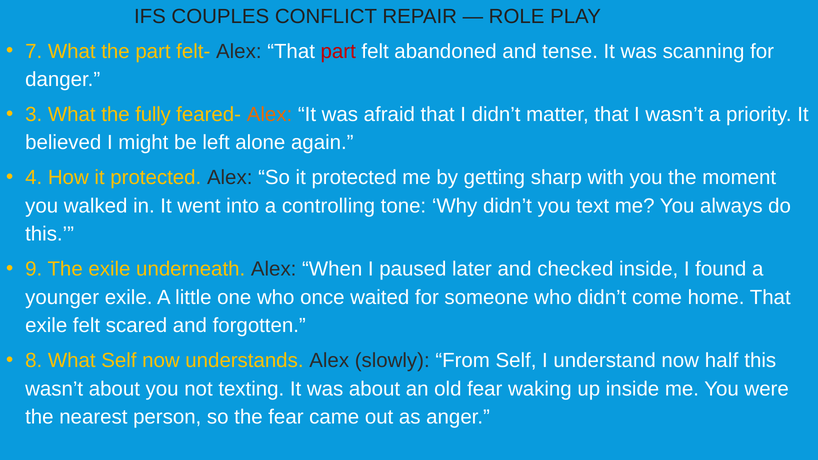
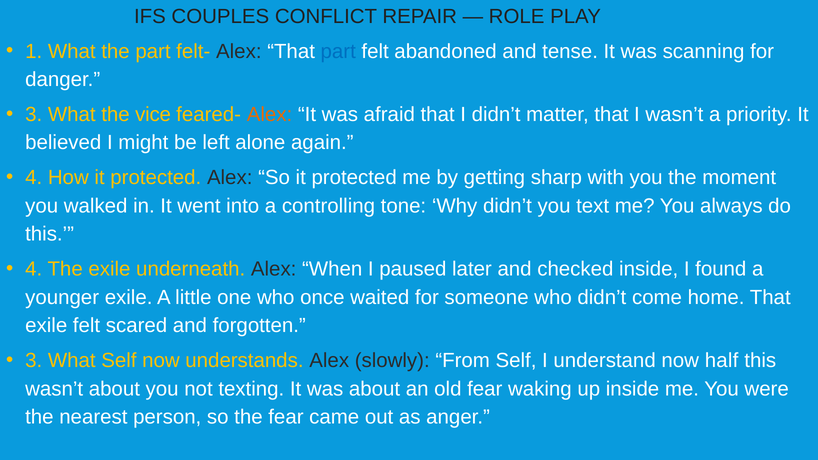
7: 7 -> 1 (34, 51)
part colour: red -> blue (338, 51)
fully: fully -> vice (153, 115)
9: 9 -> 4 (34, 269)
8: 8 -> 3 (34, 361)
